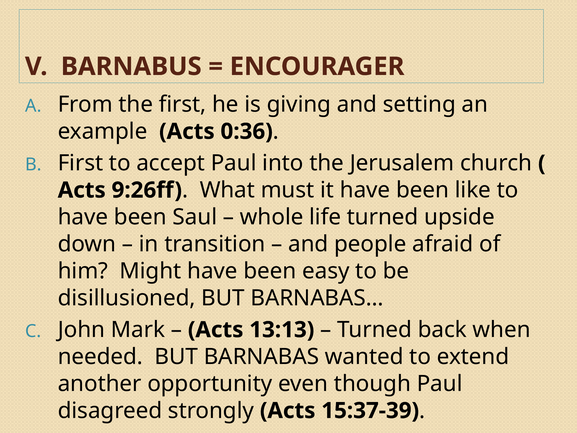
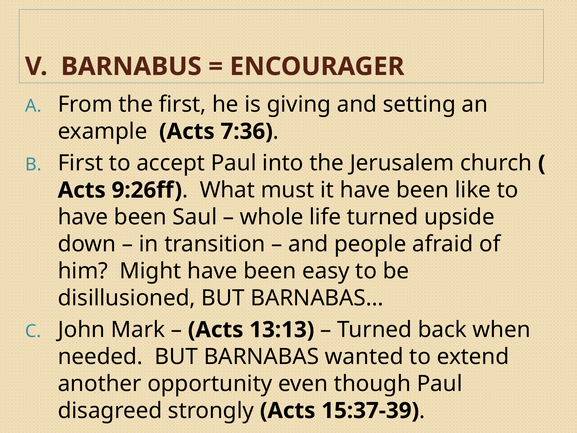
0:36: 0:36 -> 7:36 (247, 131)
